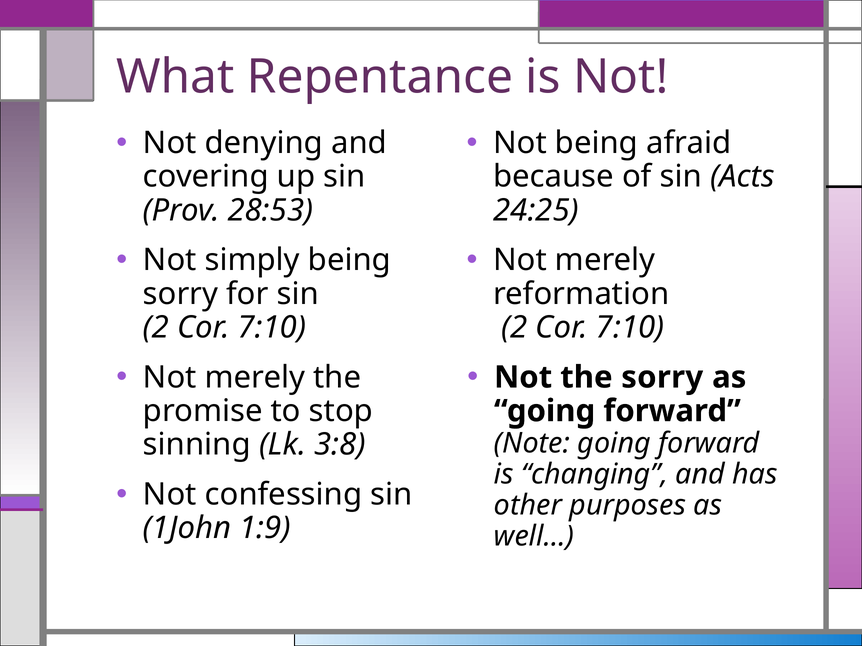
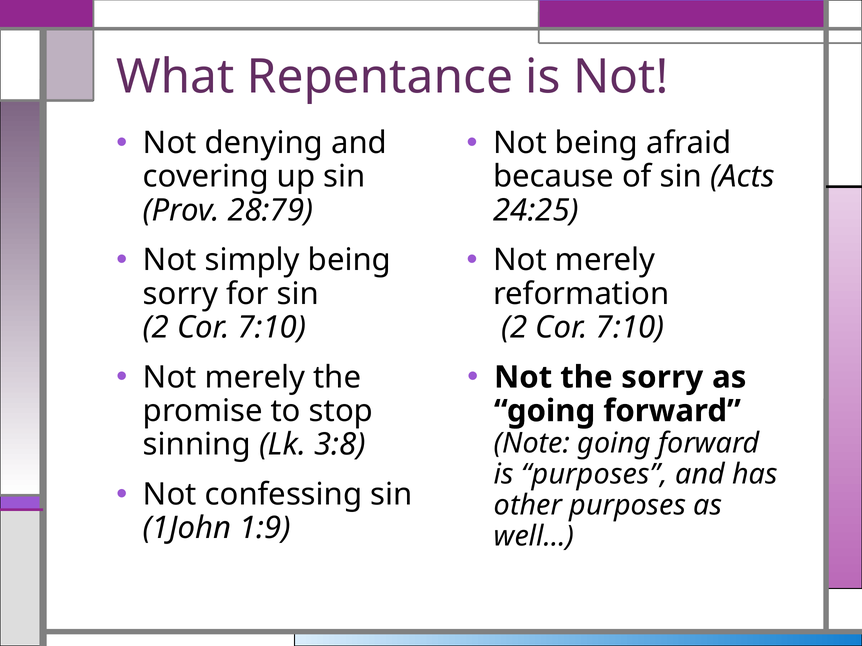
28:53: 28:53 -> 28:79 (270, 210)
is changing: changing -> purposes (594, 475)
